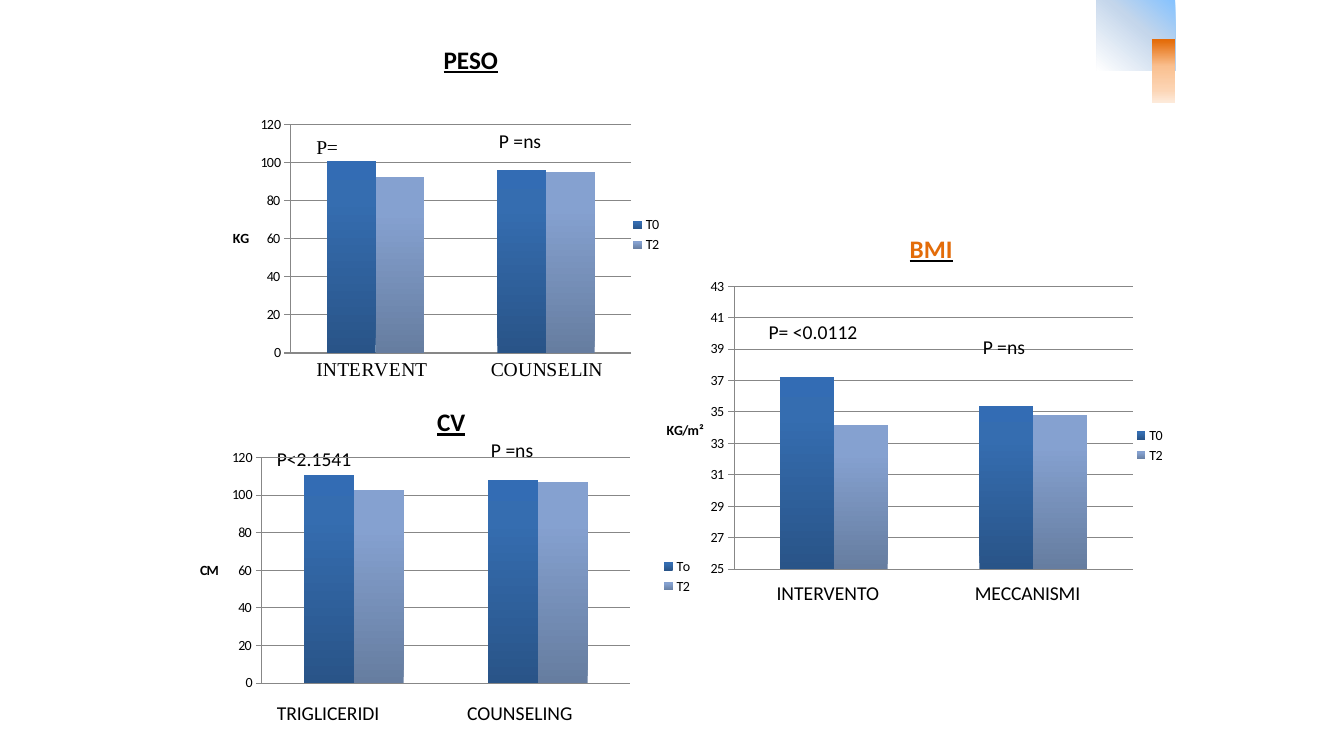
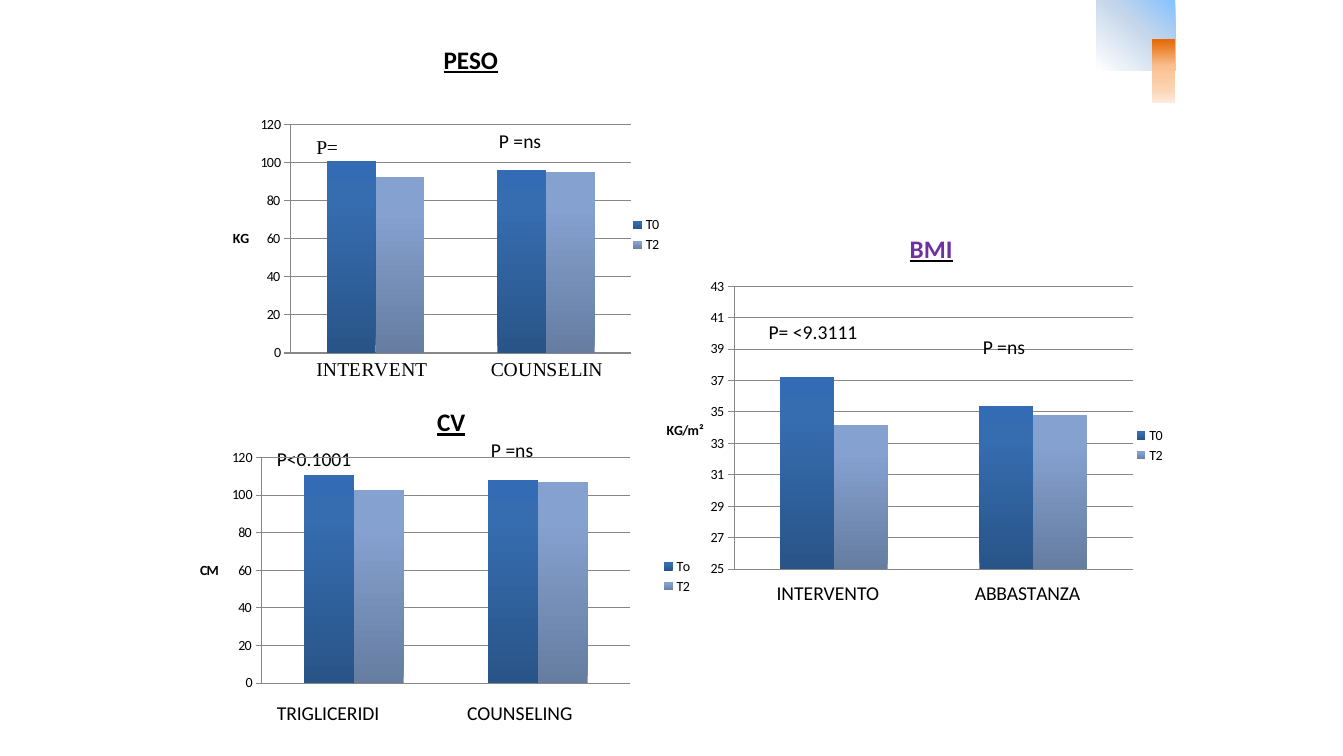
BMI colour: orange -> purple (931, 250)
<0.0112: <0.0112 -> <9.3111 (825, 332)
P<2.1541: P<2.1541 -> P<0.1001 (314, 459)
MECCANISMI: MECCANISMI -> ABBASTANZA (1028, 594)
